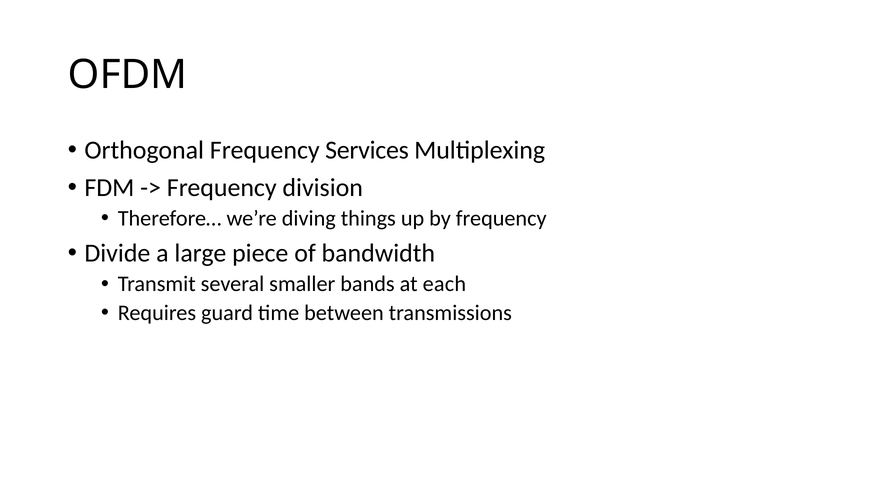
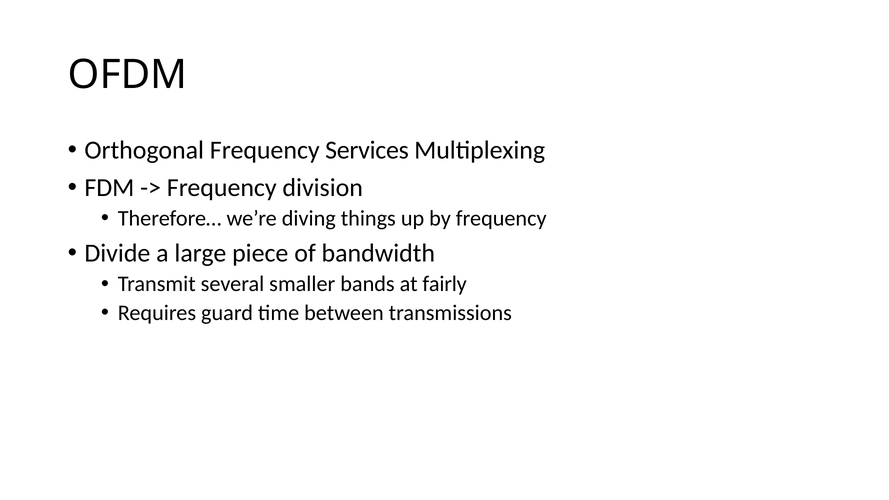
each: each -> fairly (445, 284)
